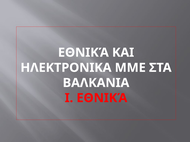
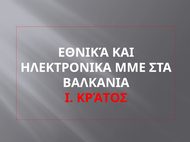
I ΕΘΝΙΚΆ: ΕΘΝΙΚΆ -> ΚΡΆΤΟΣ (102, 98)
